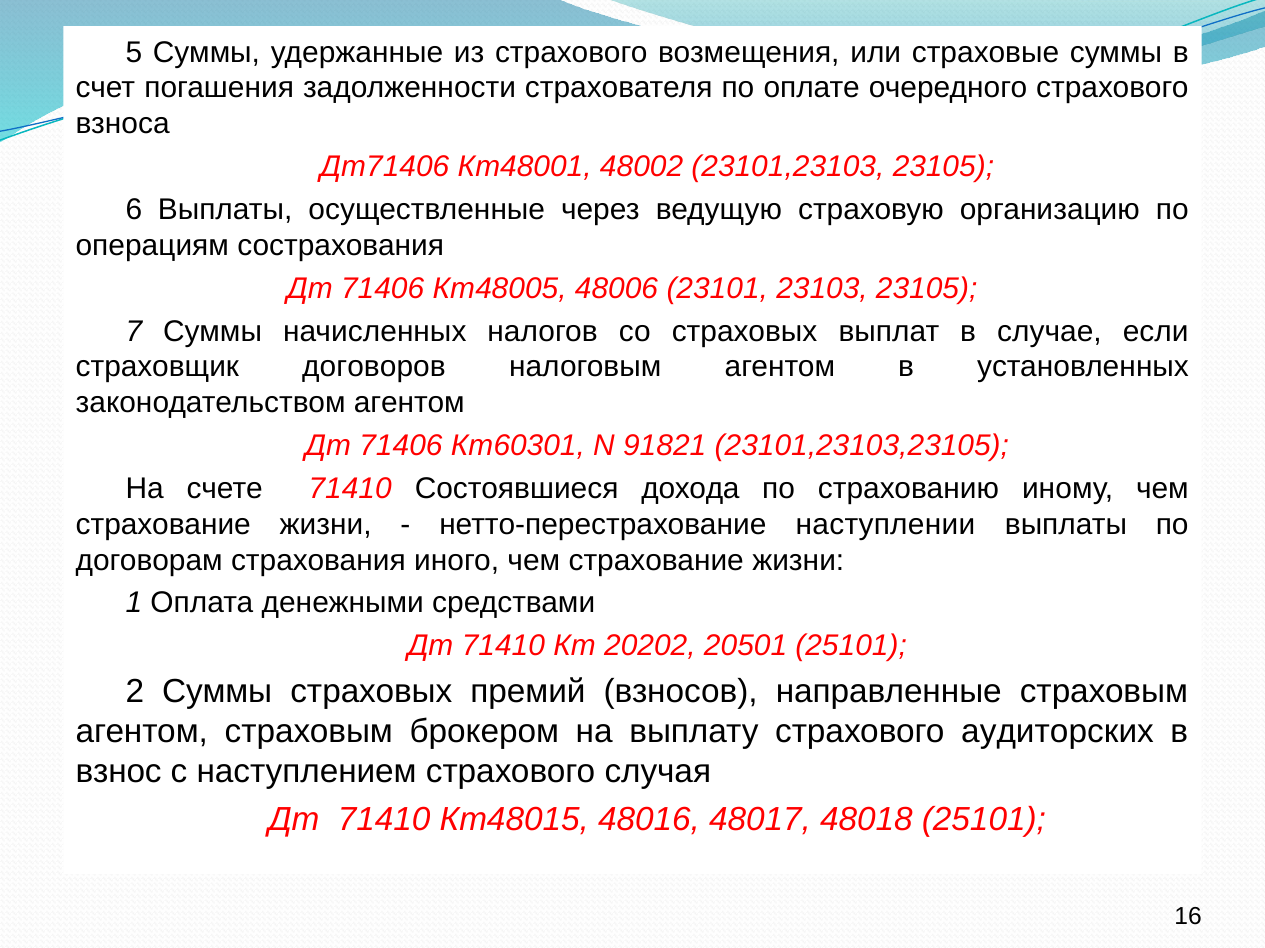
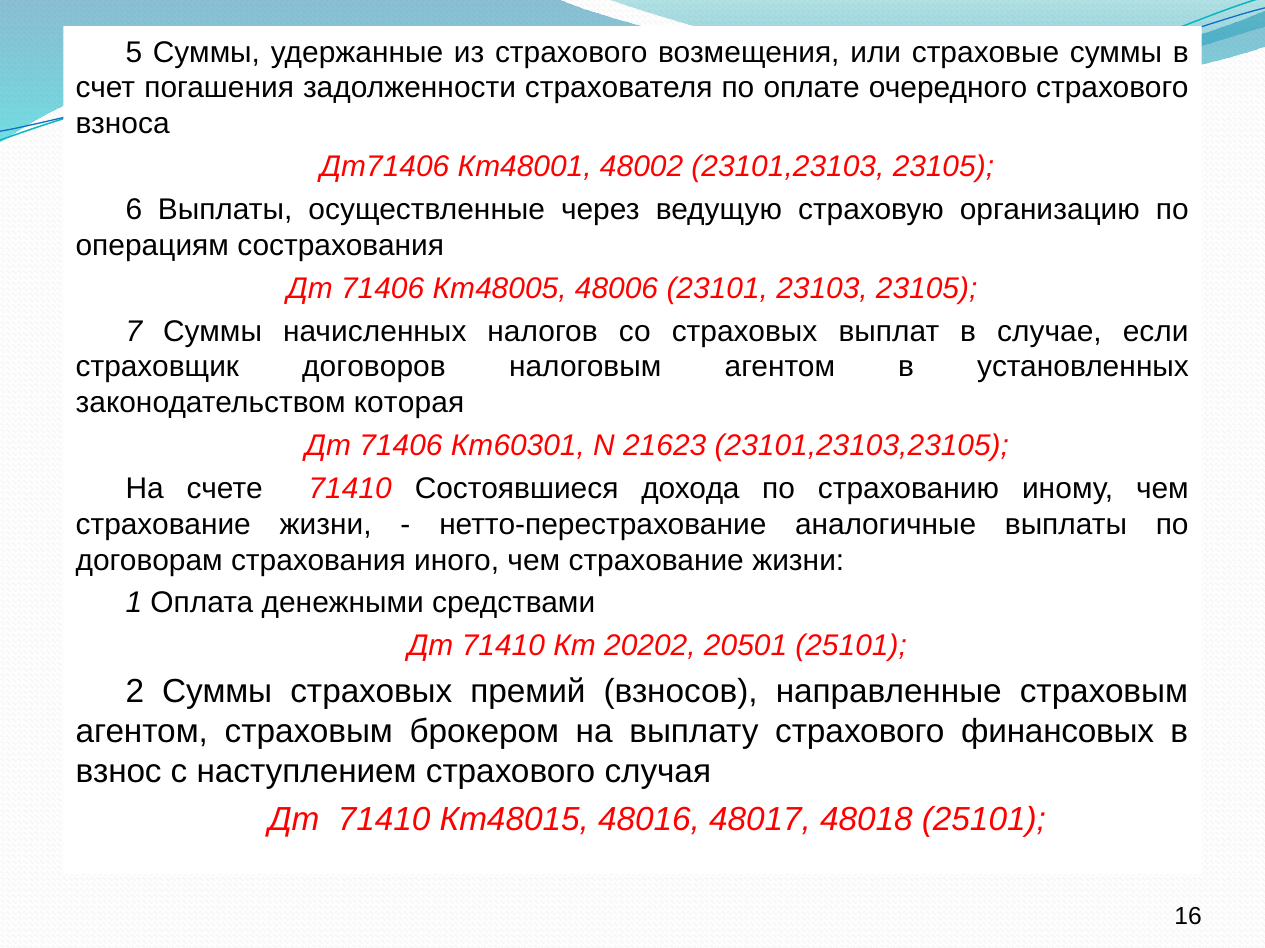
законодательством агентом: агентом -> которая (409, 403)
91821: 91821 -> 21623 (665, 446)
наступлении: наступлении -> аналогичные (886, 525)
аудиторских: аудиторских -> финансовых (1058, 732)
